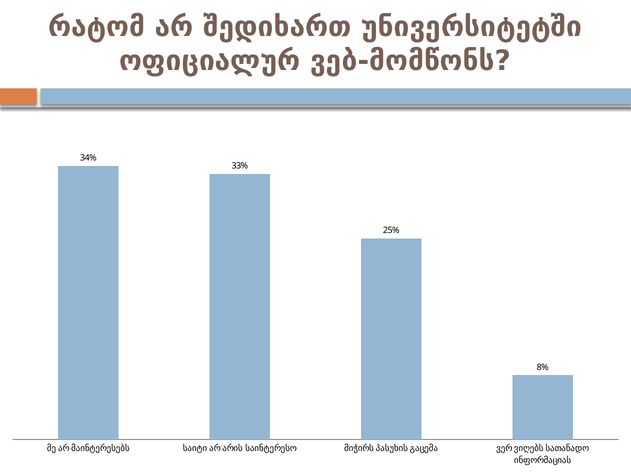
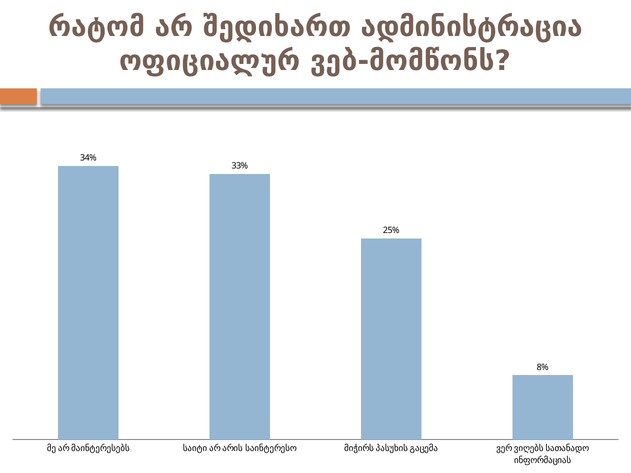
უნივერსიტეტში: უნივერსიტეტში -> ადმინისტრაცია (472, 27)
